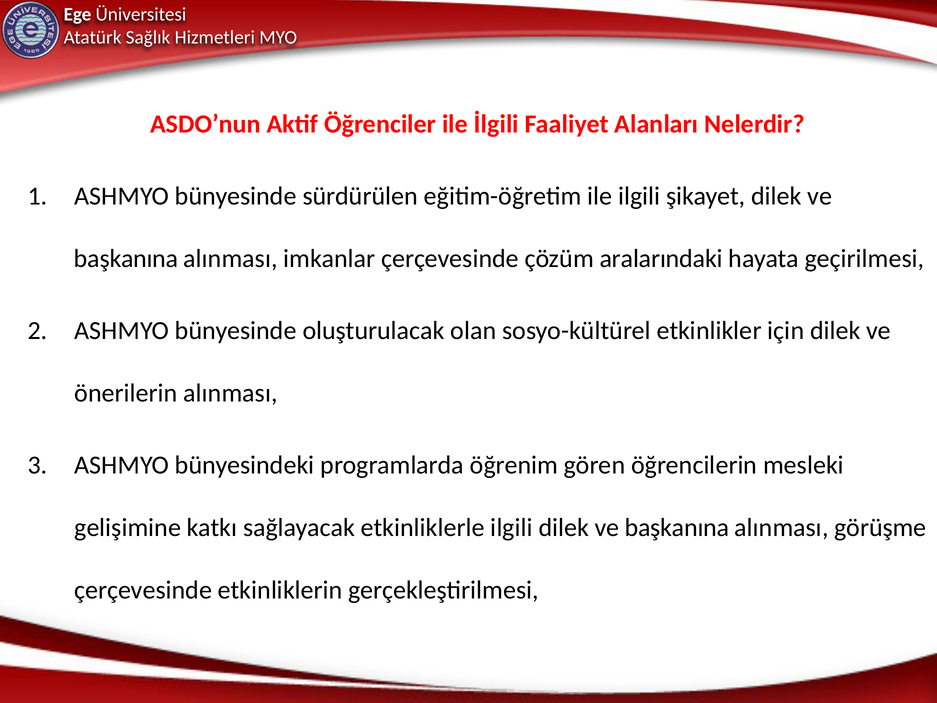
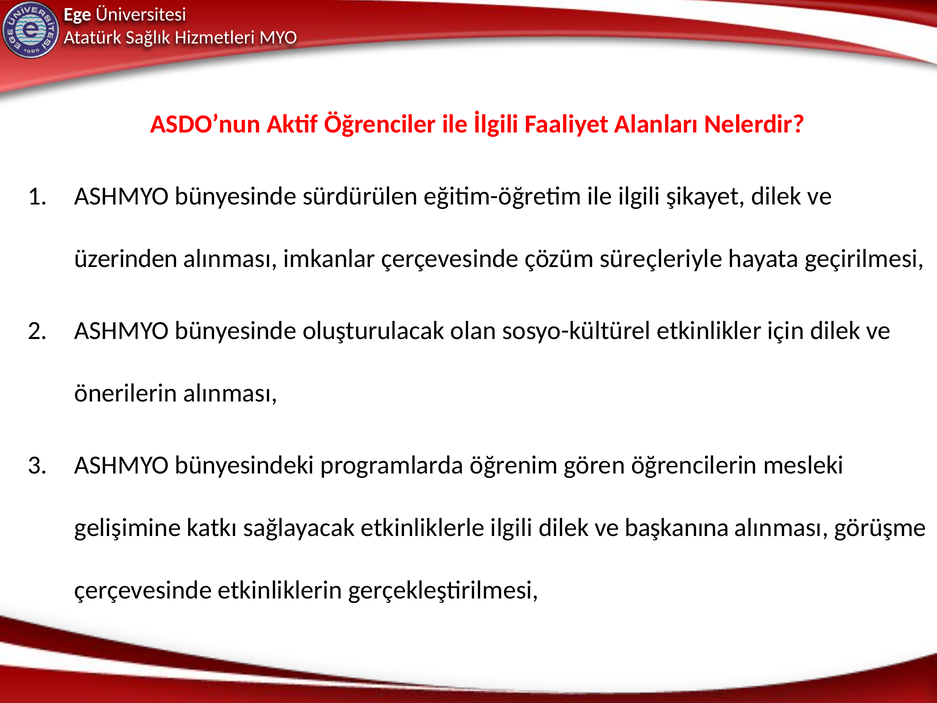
başkanına: başkanına -> üzerinden (126, 259)
aralarındaki: aralarındaki -> süreçleriyle (661, 259)
